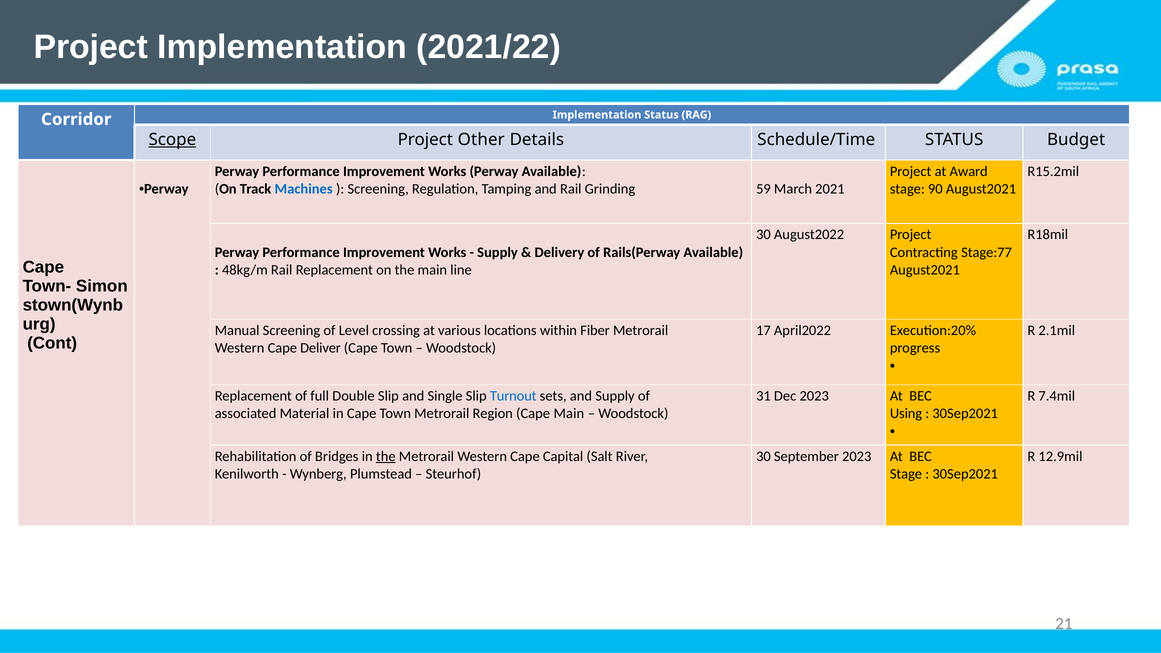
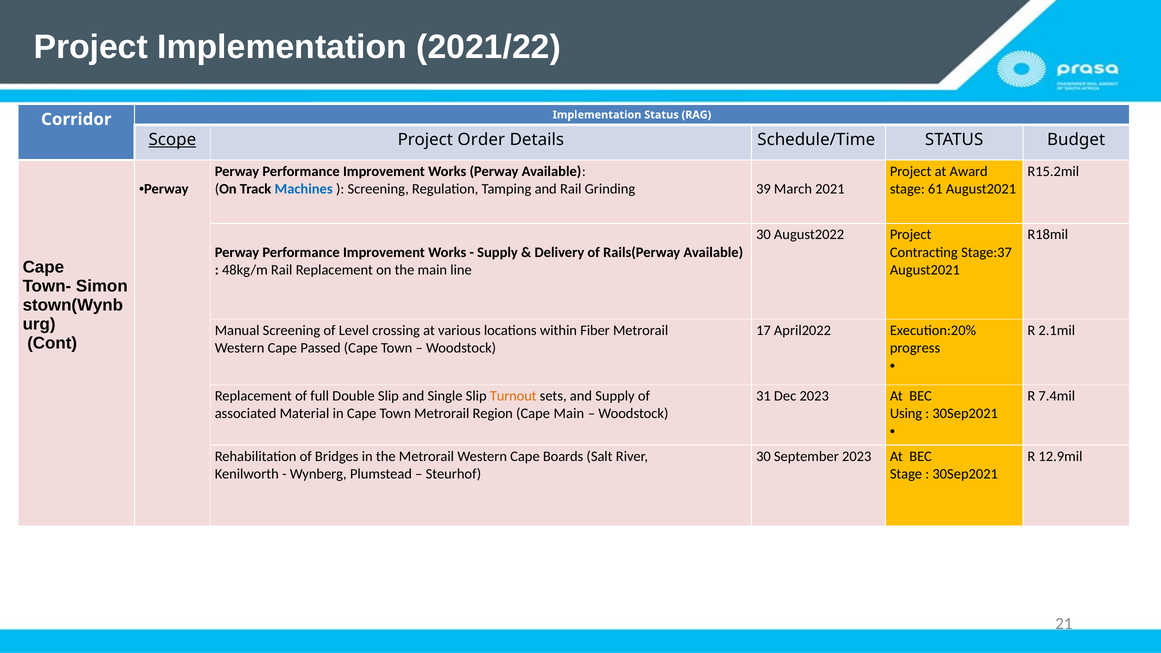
Other: Other -> Order (481, 140)
59: 59 -> 39 (763, 189)
90: 90 -> 61 (935, 189)
Stage:77: Stage:77 -> Stage:37 (987, 252)
Deliver: Deliver -> Passed (321, 348)
Turnout colour: blue -> orange (513, 396)
the underline: present -> none (386, 456)
Capital: Capital -> Boards (563, 456)
